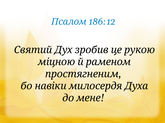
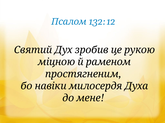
186:12: 186:12 -> 132:12 (102, 22)
